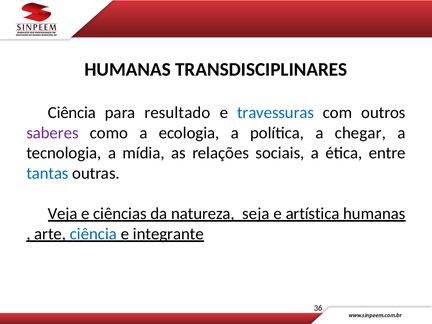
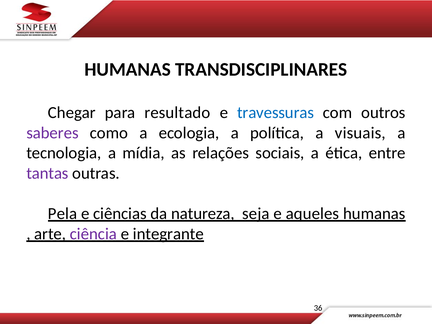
Ciência: Ciência -> Chegar (72, 113)
chegar: chegar -> visuais (360, 133)
tantas colour: blue -> purple (47, 173)
Veja: Veja -> Pela (63, 213)
artística: artística -> aqueles (312, 213)
ciência colour: blue -> purple (93, 234)
